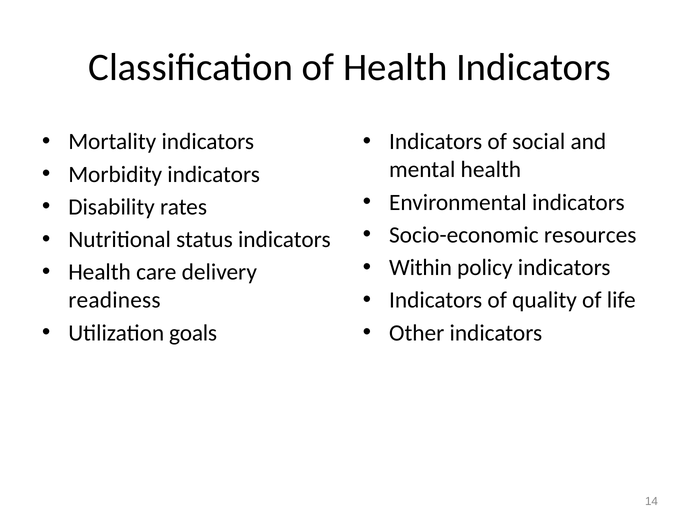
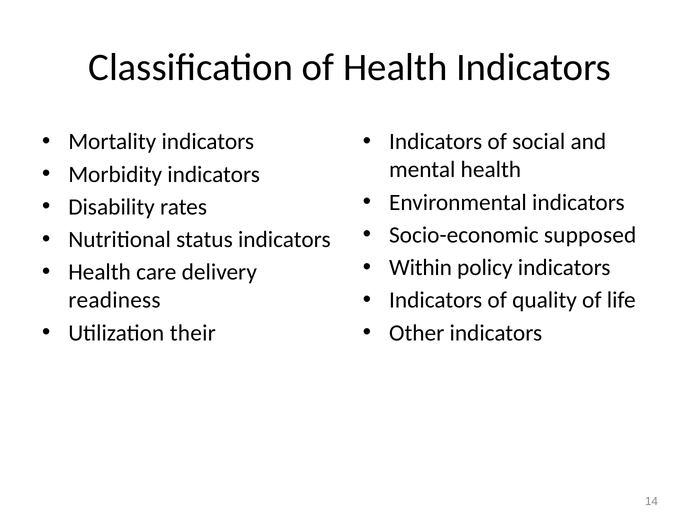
resources: resources -> supposed (590, 235)
goals: goals -> their (193, 333)
